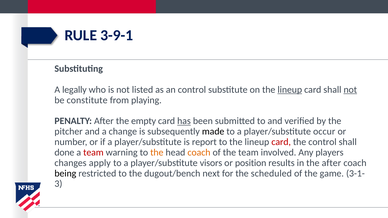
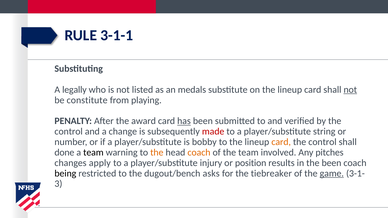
3-9-1: 3-9-1 -> 3-1-1 (117, 35)
an control: control -> medals (192, 90)
lineup underline: present -> none (290, 90)
empty: empty -> award (144, 121)
pitcher: pitcher -> control (69, 132)
made colour: black -> red (213, 132)
occur: occur -> string (324, 132)
report: report -> bobby (204, 142)
card colour: red -> orange (281, 142)
team colour: red -> black (93, 153)
players: players -> pitches (330, 153)
visors: visors -> injury (211, 163)
the after: after -> been (332, 163)
next: next -> asks (211, 174)
scheduled: scheduled -> tiebreaker (271, 174)
game underline: none -> present (332, 174)
